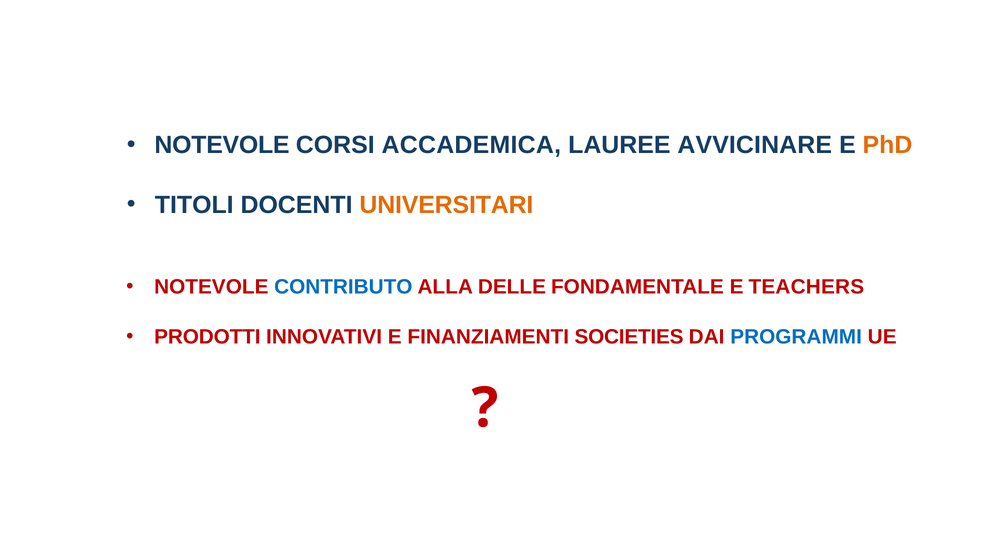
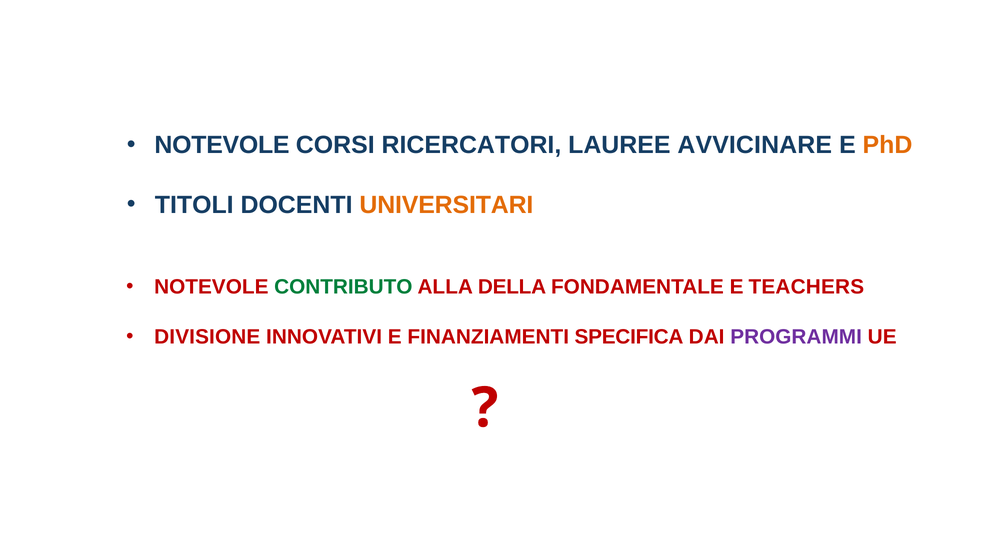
ACCADEMICA: ACCADEMICA -> RICERCATORI (471, 145)
CONTRIBUTO colour: blue -> green (343, 287)
DELLE: DELLE -> DELLA (512, 287)
PRODOTTI: PRODOTTI -> DIVISIONE (207, 337)
SOCIETIES: SOCIETIES -> SPECIFICA (629, 337)
PROGRAMMI colour: blue -> purple (796, 337)
